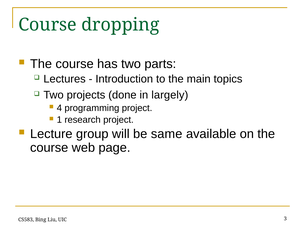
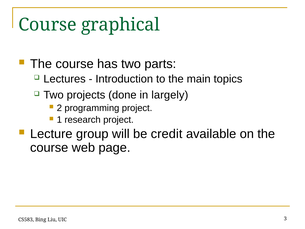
dropping: dropping -> graphical (120, 25)
4: 4 -> 2 (59, 108)
same: same -> credit (167, 134)
